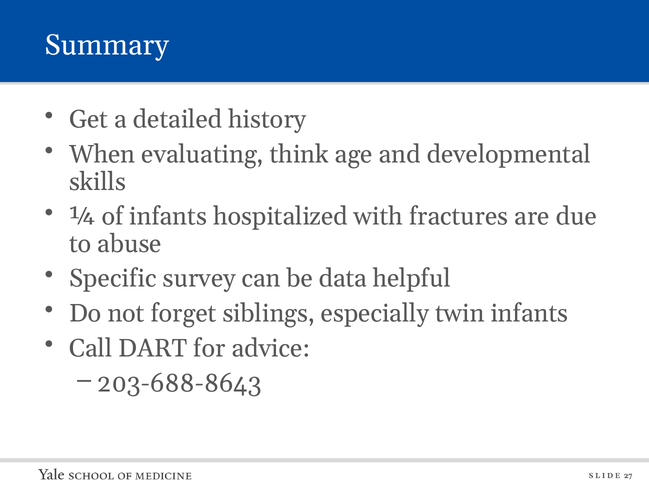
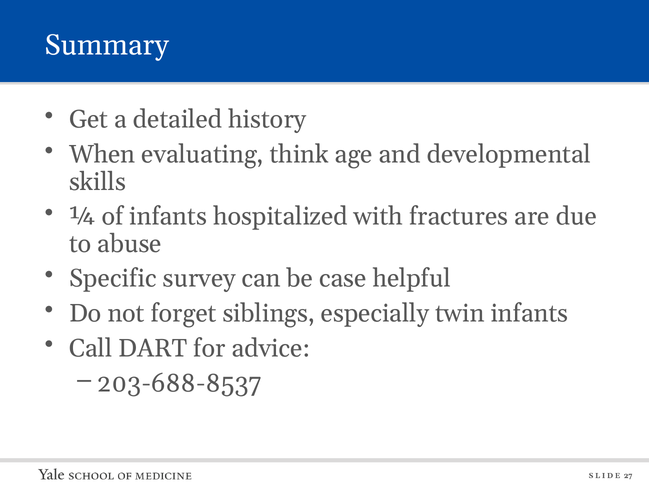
data: data -> case (343, 279)
203-688-8643: 203-688-8643 -> 203-688-8537 (179, 383)
